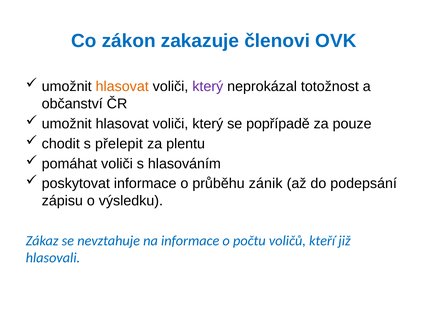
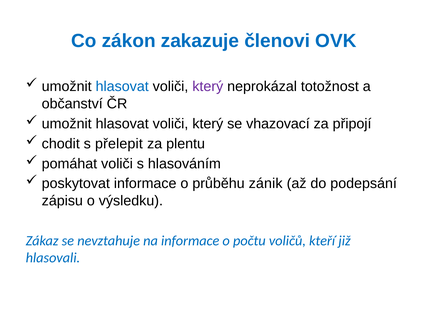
hlasovat colour: orange -> blue (122, 87)
popřípadě: popřípadě -> vhazovací (278, 124)
pouze: pouze -> připojí (352, 124)
